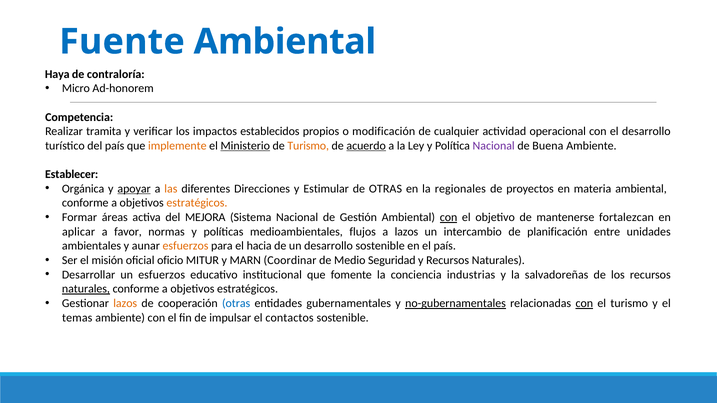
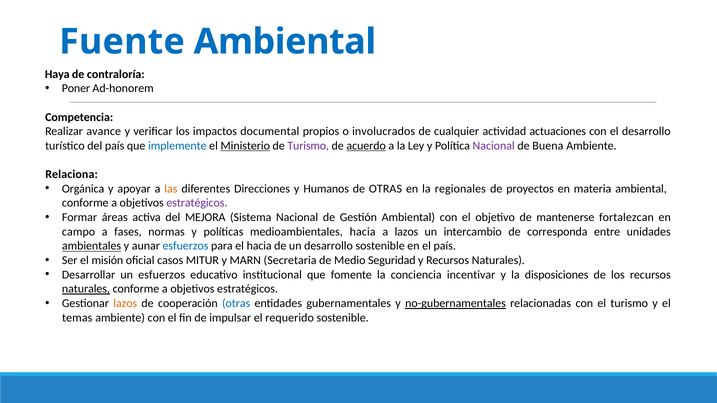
Micro: Micro -> Poner (76, 89)
tramita: tramita -> avance (104, 132)
establecidos: establecidos -> documental (270, 132)
modificación: modificación -> involucrados (384, 132)
operacional: operacional -> actuaciones (558, 132)
implemente colour: orange -> blue (177, 146)
Turismo colour: orange -> purple (308, 146)
Establecer: Establecer -> Relaciona (72, 175)
apoyar underline: present -> none (134, 189)
Estimular: Estimular -> Humanos (326, 189)
estratégicos colour: orange -> purple (197, 203)
con underline: present -> none (449, 218)
aplicar: aplicar -> campo (79, 232)
favor: favor -> fases (128, 232)
medioambientales flujos: flujos -> hacia (363, 232)
planificación: planificación -> corresponda (557, 232)
ambientales underline: none -> present (92, 246)
esfuerzos colour: orange -> blue (185, 246)
oficio: oficio -> casos (170, 261)
Coordinar: Coordinar -> Secretaria (290, 261)
industrias: industrias -> incentivar (471, 275)
salvadoreñas: salvadoreñas -> disposiciones (557, 275)
con underline: present -> none (584, 304)
contactos: contactos -> requerido (290, 318)
